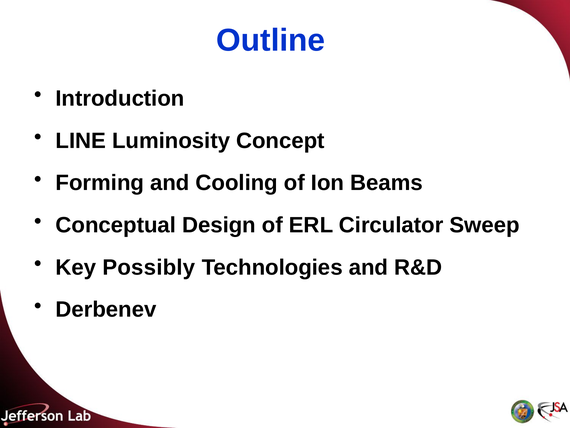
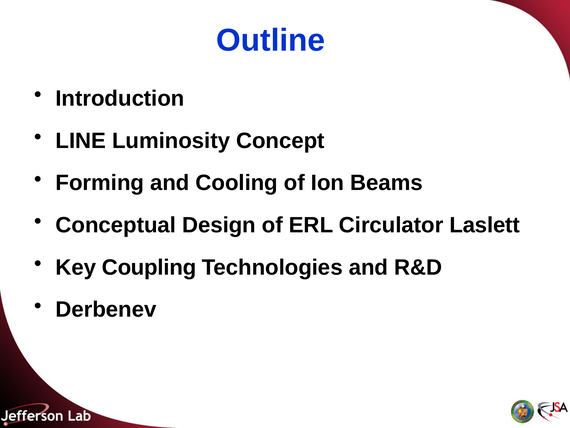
Sweep: Sweep -> Laslett (485, 225)
Possibly: Possibly -> Coupling (149, 267)
